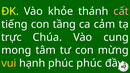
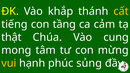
khỏe: khỏe -> khắp (61, 11)
cất colour: pink -> yellow (121, 11)
trực: trực -> thật (11, 37)
phúc phúc: phúc -> sủng (89, 63)
